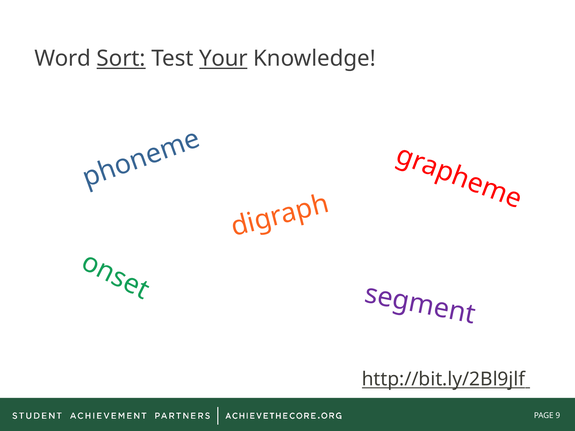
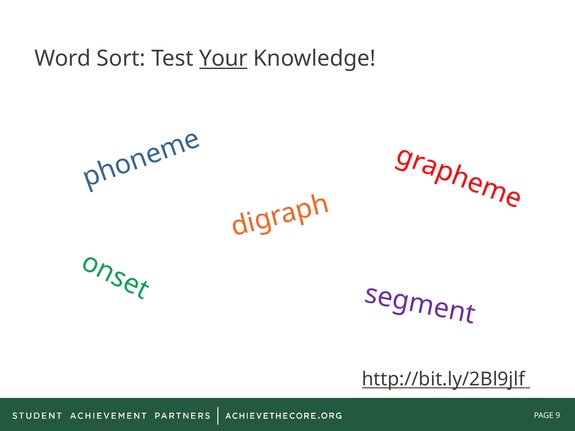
Sort underline: present -> none (121, 59)
